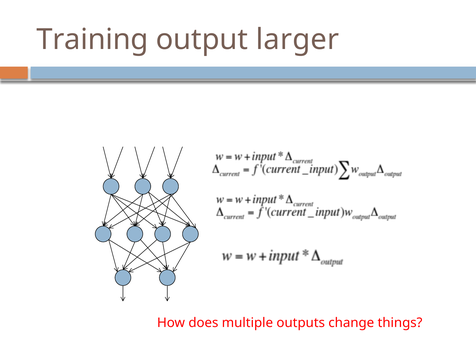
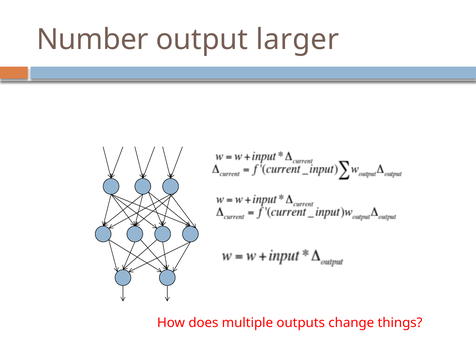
Training: Training -> Number (92, 40)
